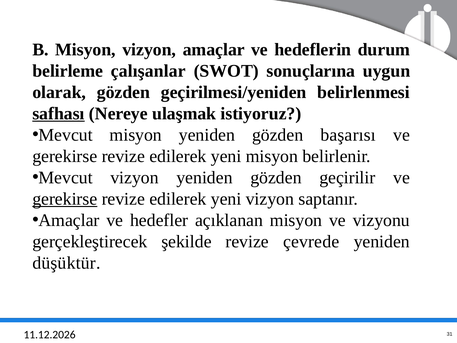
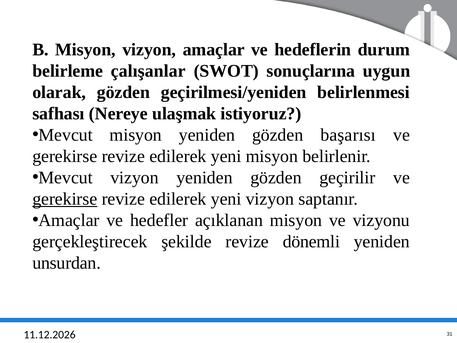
safhası underline: present -> none (58, 113)
çevrede: çevrede -> dönemli (311, 241)
düşüktür: düşüktür -> unsurdan (67, 263)
